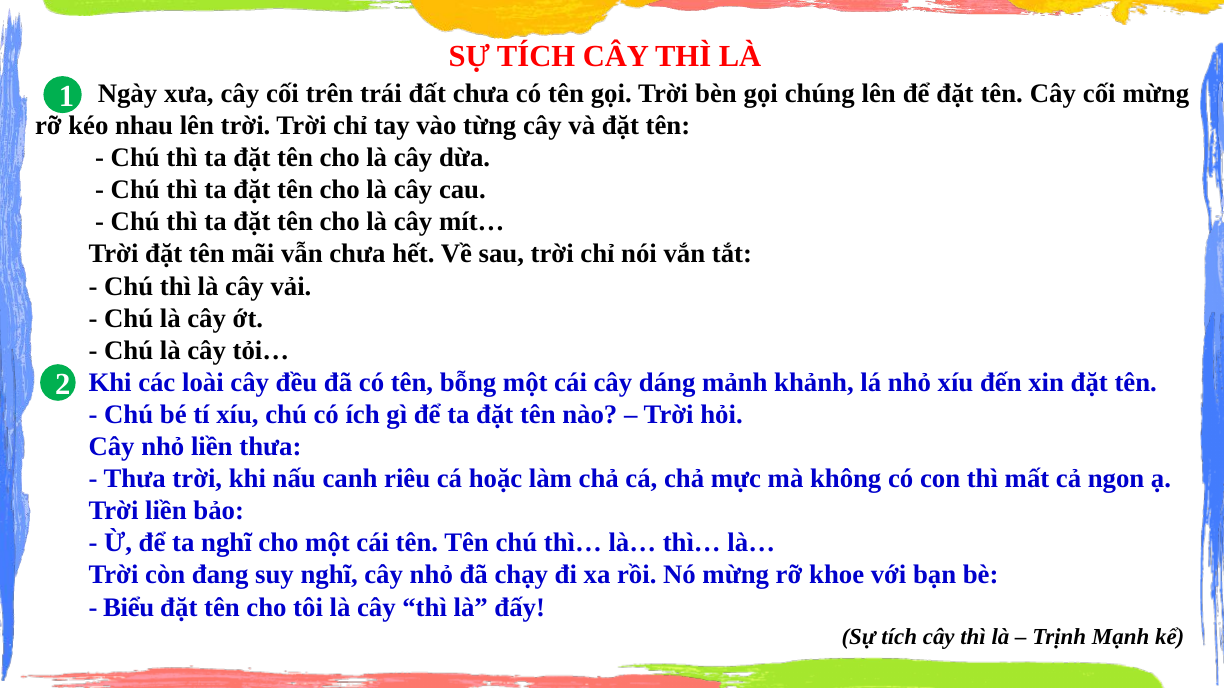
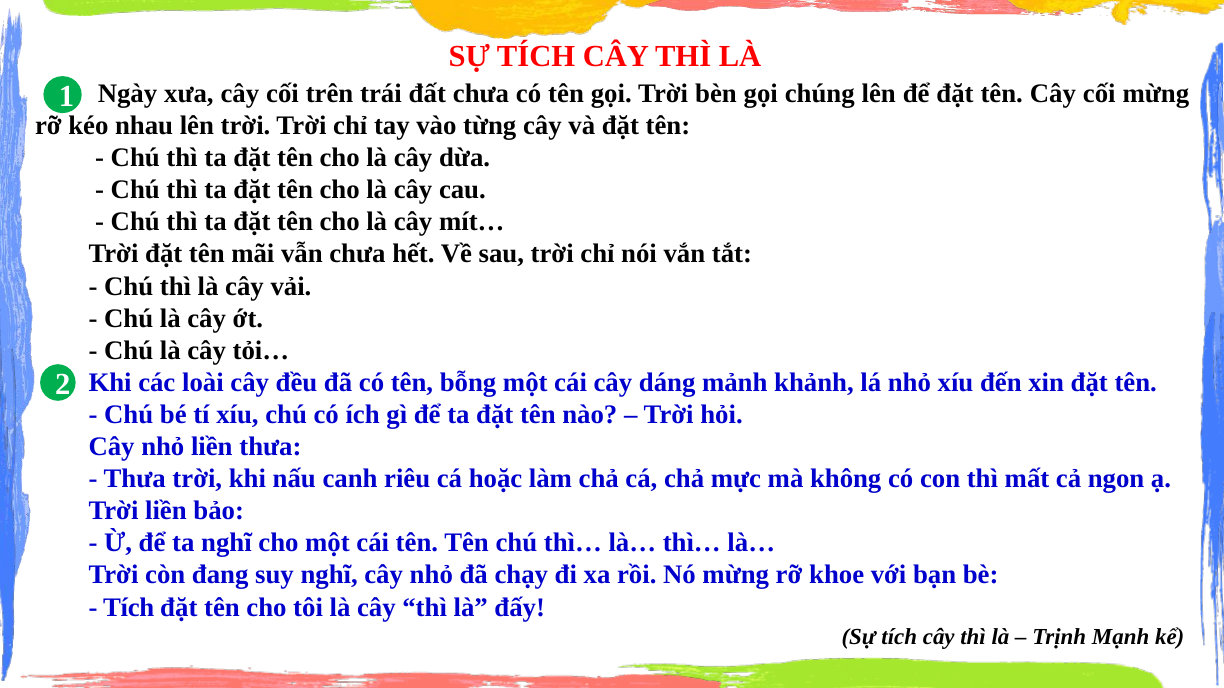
Biểu: Biểu -> Tích (129, 608)
